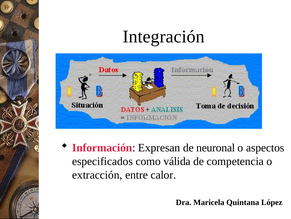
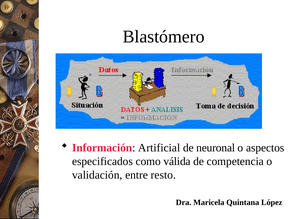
Integración: Integración -> Blastómero (164, 36)
Expresan: Expresan -> Artificial (159, 147)
extracción: extracción -> validación (97, 174)
calor: calor -> resto (163, 174)
